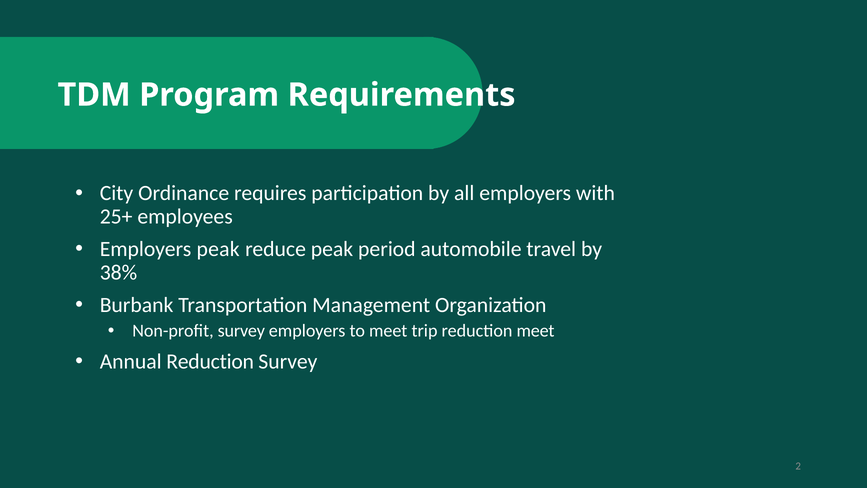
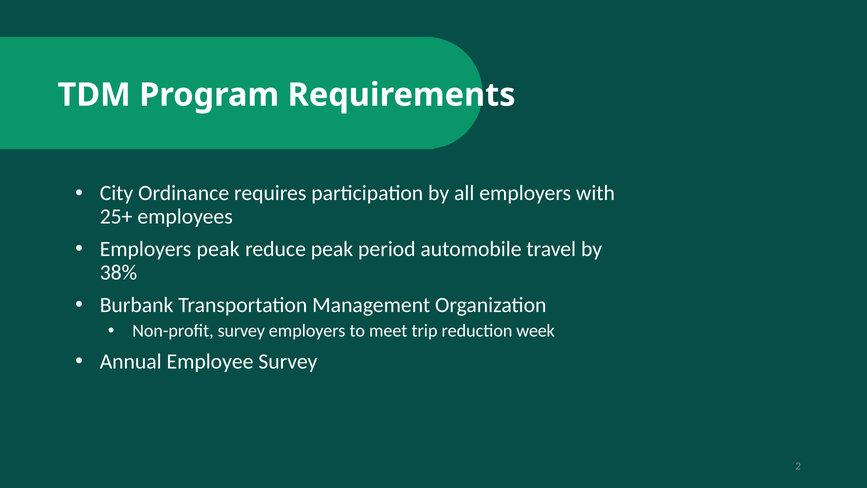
reduction meet: meet -> week (536, 331)
Annual Reduction: Reduction -> Employee (210, 361)
